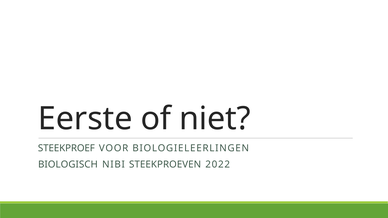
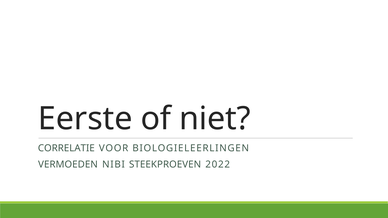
STEEKPROEF: STEEKPROEF -> CORRELATIE (66, 148)
BIOLOGISCH: BIOLOGISCH -> VERMOEDEN (68, 165)
